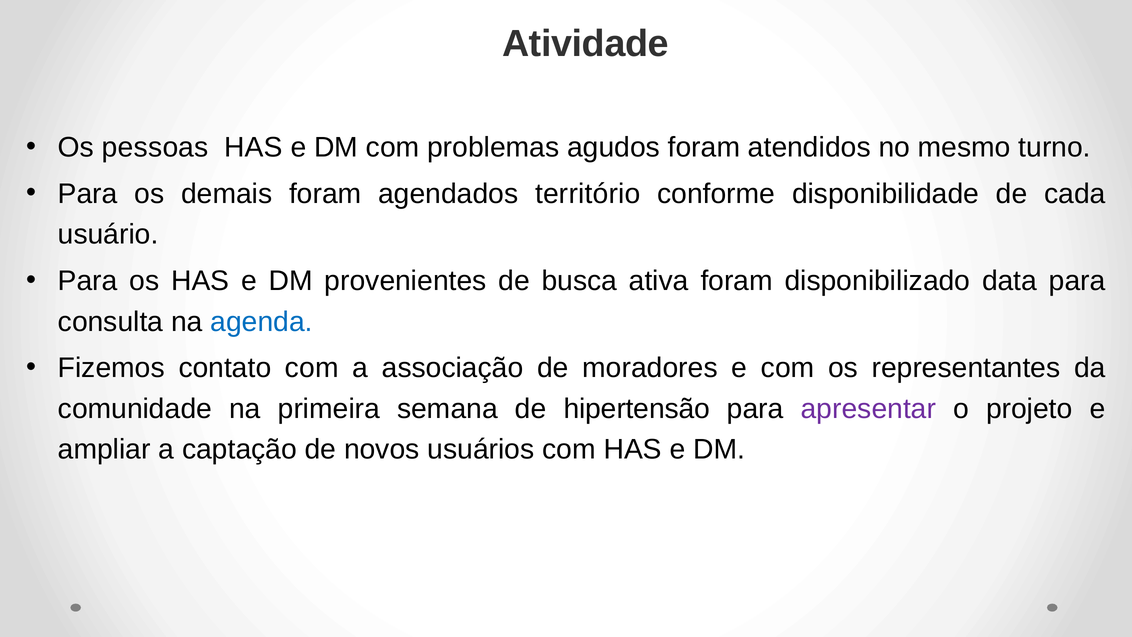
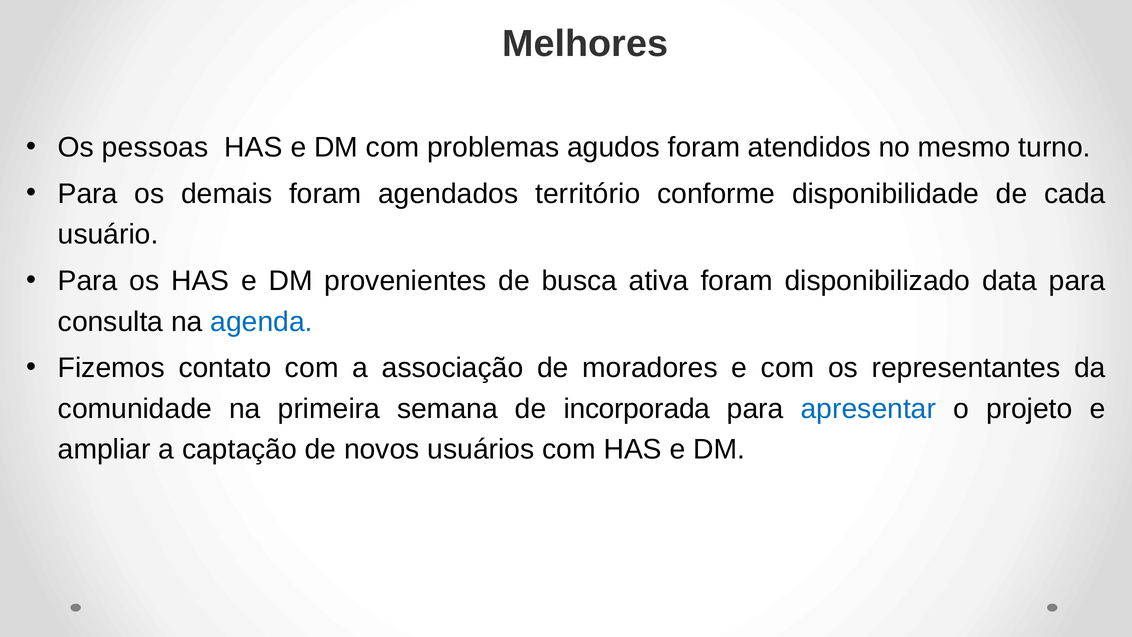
Atividade: Atividade -> Melhores (585, 44)
hipertensão: hipertensão -> incorporada (637, 409)
apresentar colour: purple -> blue (868, 409)
